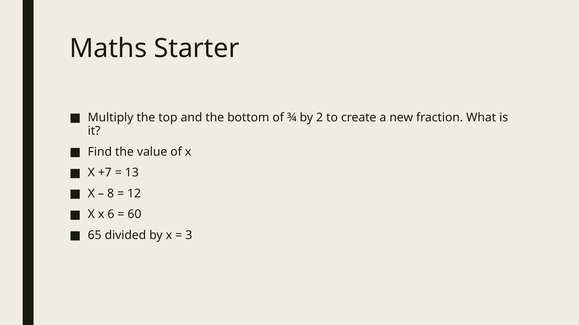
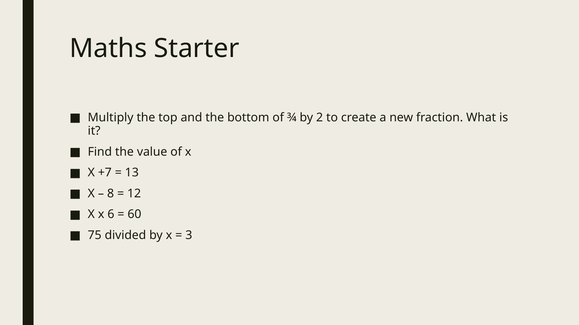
65: 65 -> 75 (95, 236)
